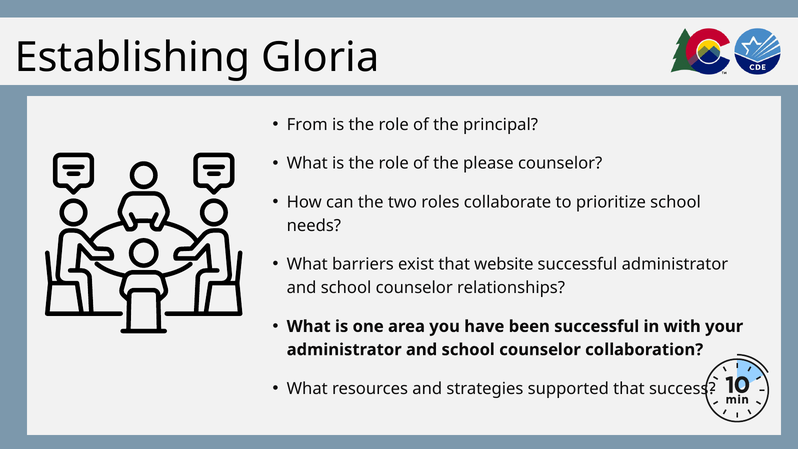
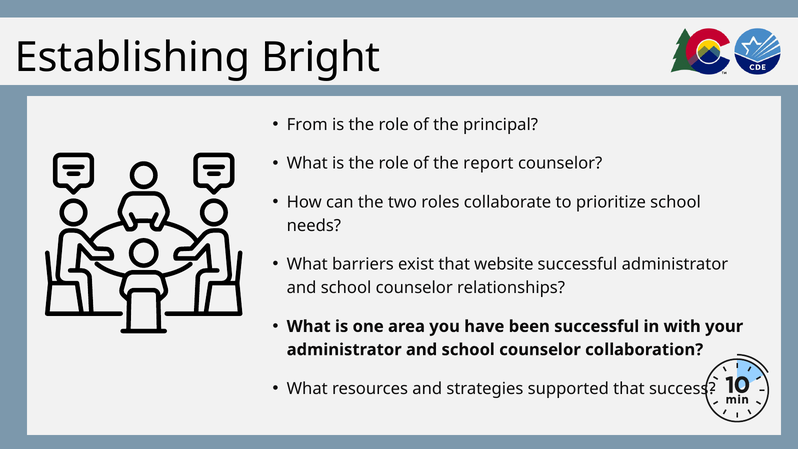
Gloria: Gloria -> Bright (321, 57)
please: please -> report (488, 163)
